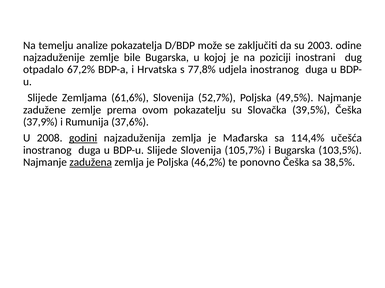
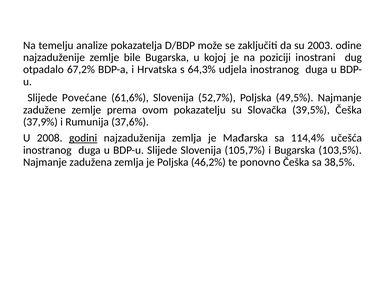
77,8%: 77,8% -> 64,3% (202, 70)
Zemljama: Zemljama -> Povećane (84, 98)
zadužena underline: present -> none (91, 163)
